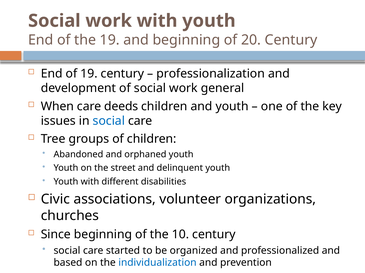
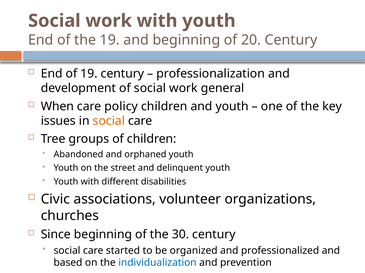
deeds: deeds -> policy (121, 107)
social colour: blue -> orange (109, 121)
10: 10 -> 30 (180, 235)
